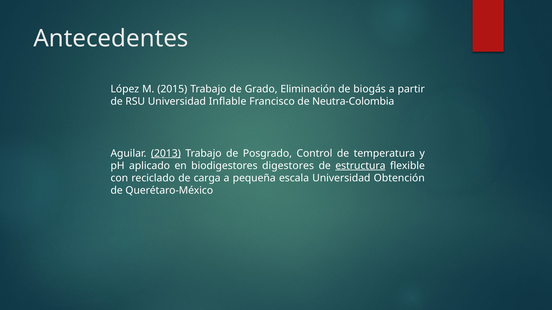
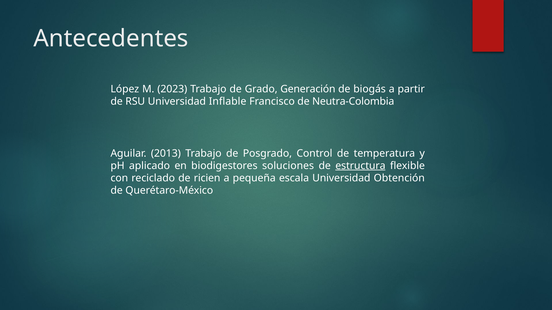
2015: 2015 -> 2023 (172, 89)
Eliminación: Eliminación -> Generación (308, 89)
2013 underline: present -> none (166, 154)
digestores: digestores -> soluciones (288, 166)
carga: carga -> ricien (207, 178)
